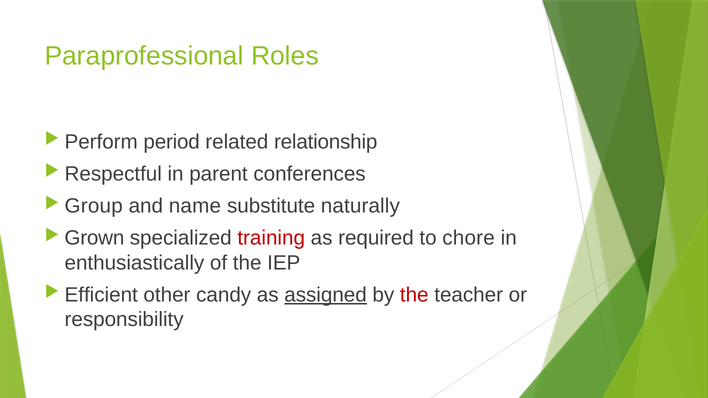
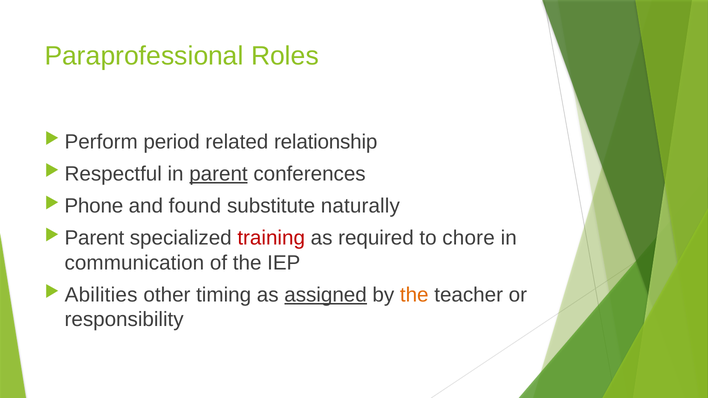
parent underline: none -> present (218, 174)
Group: Group -> Phone (94, 206)
name: name -> found (195, 206)
Grown: Grown -> Parent (94, 238)
enthusiastically: enthusiastically -> communication (134, 263)
Efficient: Efficient -> Abilities (101, 295)
candy: candy -> timing (224, 295)
the colour: red -> orange (414, 295)
